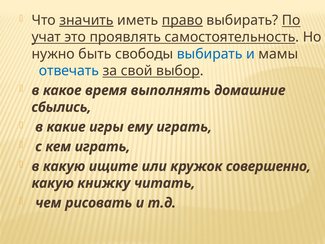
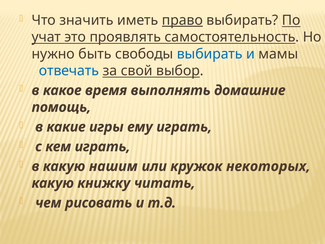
значить underline: present -> none (86, 20)
сбылись: сбылись -> помощь (61, 107)
ищите: ищите -> нашим (113, 166)
совершенно: совершенно -> некоторых (268, 166)
